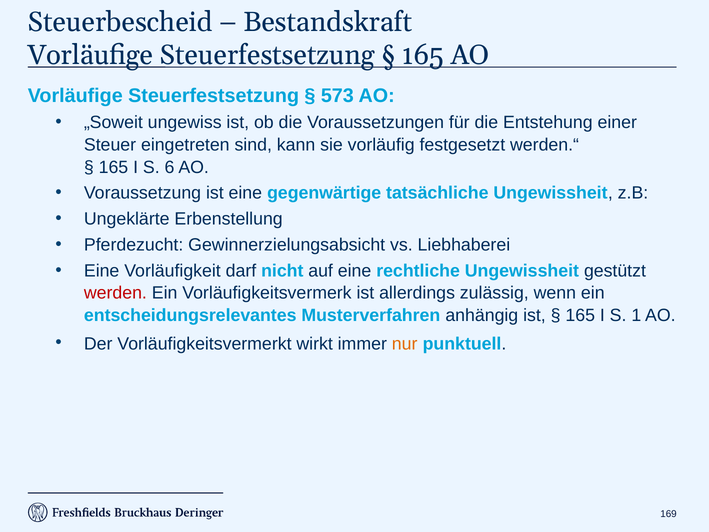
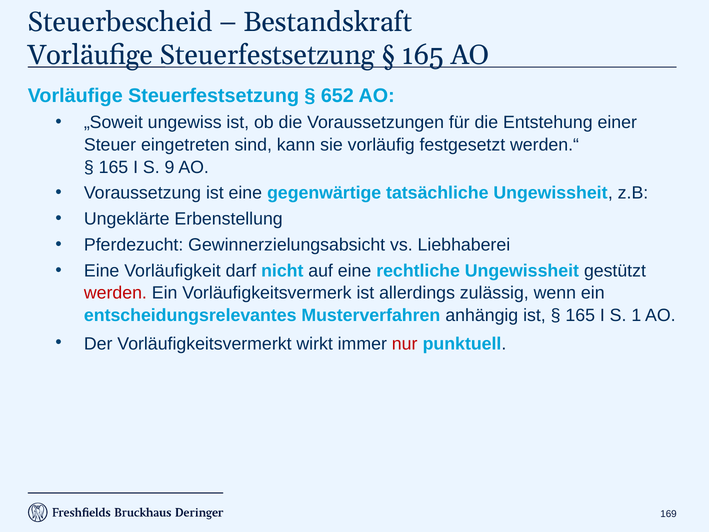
573: 573 -> 652 (337, 96)
6: 6 -> 9 (169, 167)
nur colour: orange -> red (405, 344)
